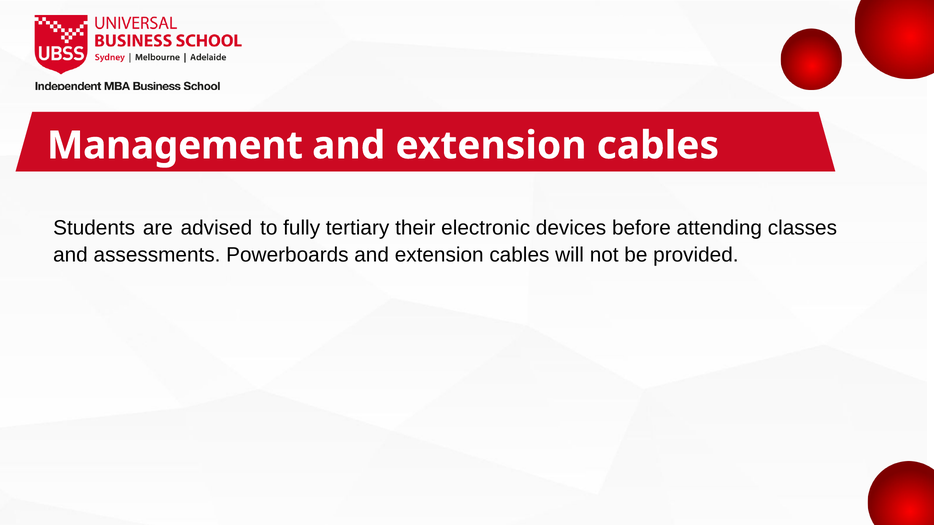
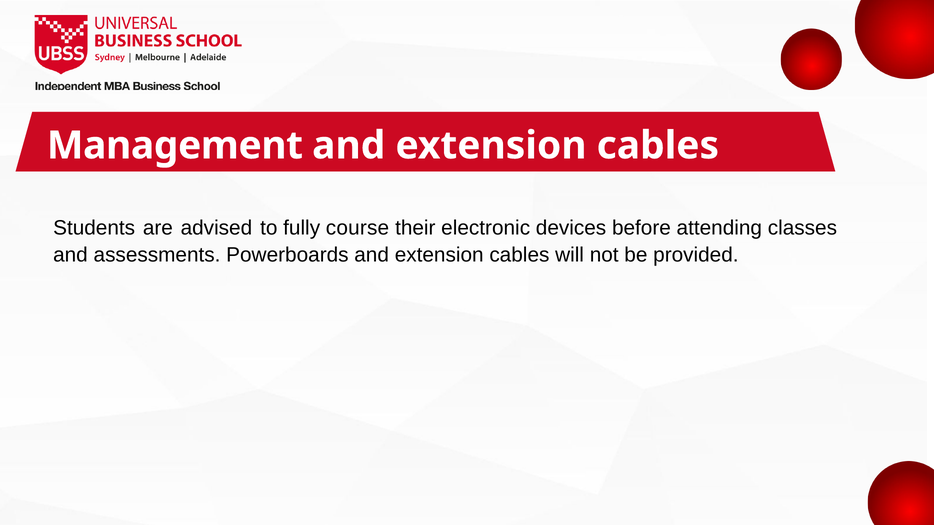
tertiary: tertiary -> course (357, 228)
